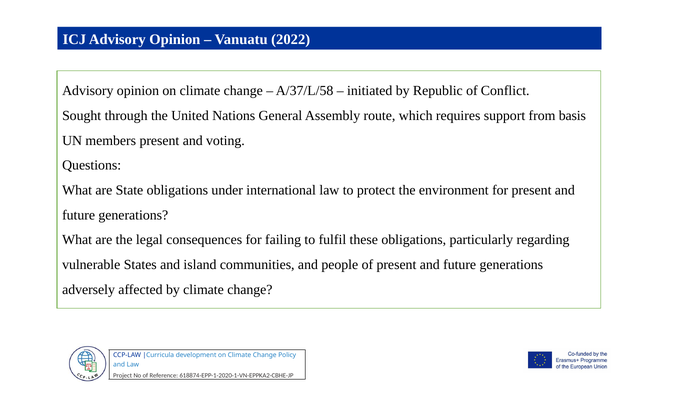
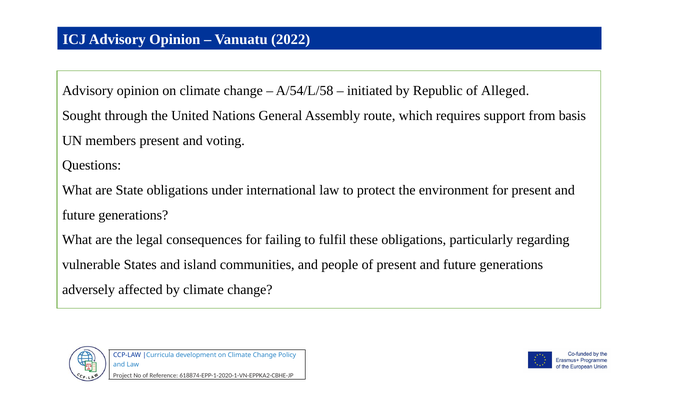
A/37/L/58: A/37/L/58 -> A/54/L/58 (305, 91)
Conflict: Conflict -> Alleged (505, 91)
